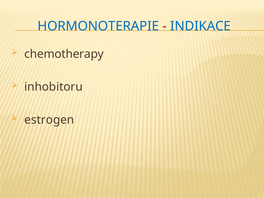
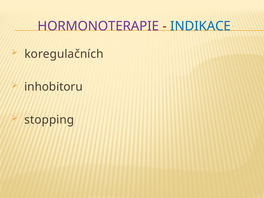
HORMONOTERAPIE colour: blue -> purple (98, 26)
chemotherapy: chemotherapy -> koregulačních (64, 54)
estrogen: estrogen -> stopping (49, 120)
